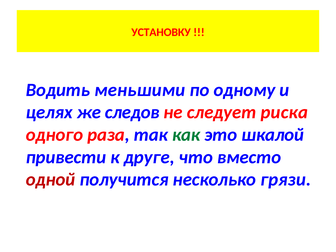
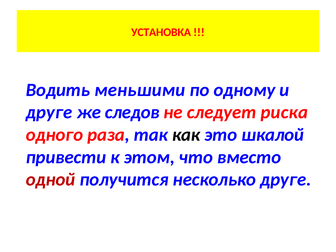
УСТАНОВКУ: УСТАНОВКУ -> УСТАНОВКА (161, 32)
целях: целях -> друге (49, 112)
как colour: green -> black (186, 135)
друге: друге -> этом (149, 157)
несколько грязи: грязи -> друге (286, 180)
